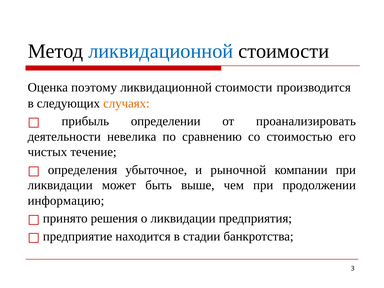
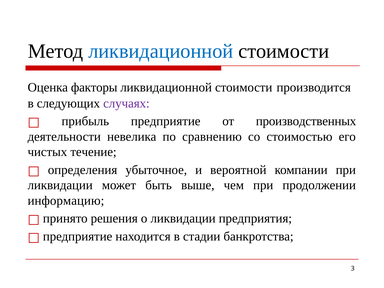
поэтому: поэтому -> факторы (94, 87)
случаях colour: orange -> purple (126, 103)
прибыль определении: определении -> предприятие (166, 121)
проанализировать: проанализировать -> производственных (306, 121)
рыночной: рыночной -> вероятной (238, 170)
